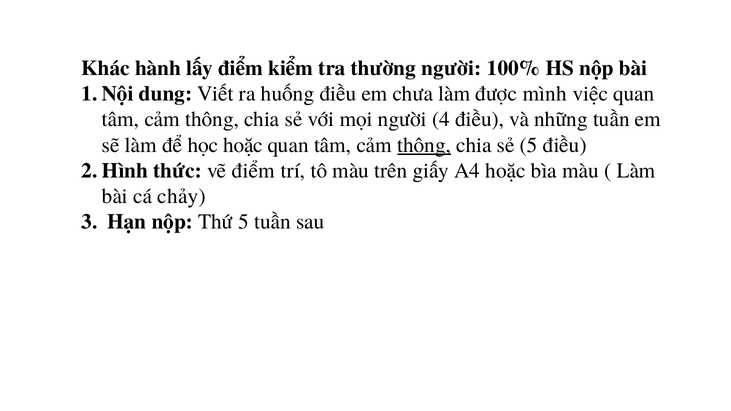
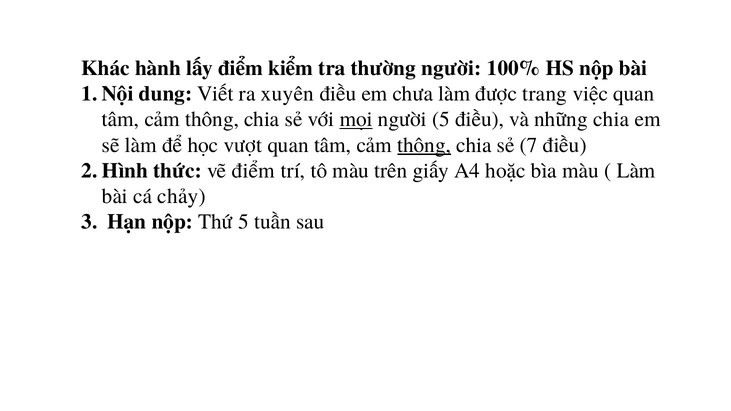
huống: huống -> xuyên (287, 94)
mình: mình -> trang (545, 94)
mọi underline: none -> present (356, 119)
người 4: 4 -> 5 (441, 119)
những tuần: tuần -> chia (611, 119)
học hoặc: hoặc -> vượt (243, 145)
sẻ 5: 5 -> 7 (529, 145)
